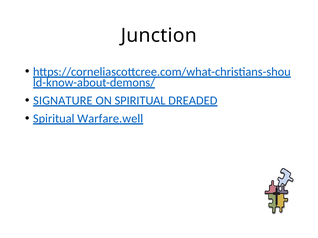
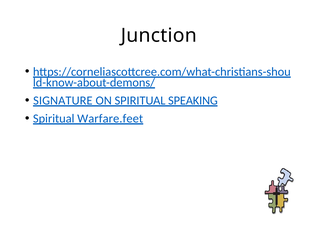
DREADED: DREADED -> SPEAKING (193, 101)
Warfare.well: Warfare.well -> Warfare.feet (110, 119)
